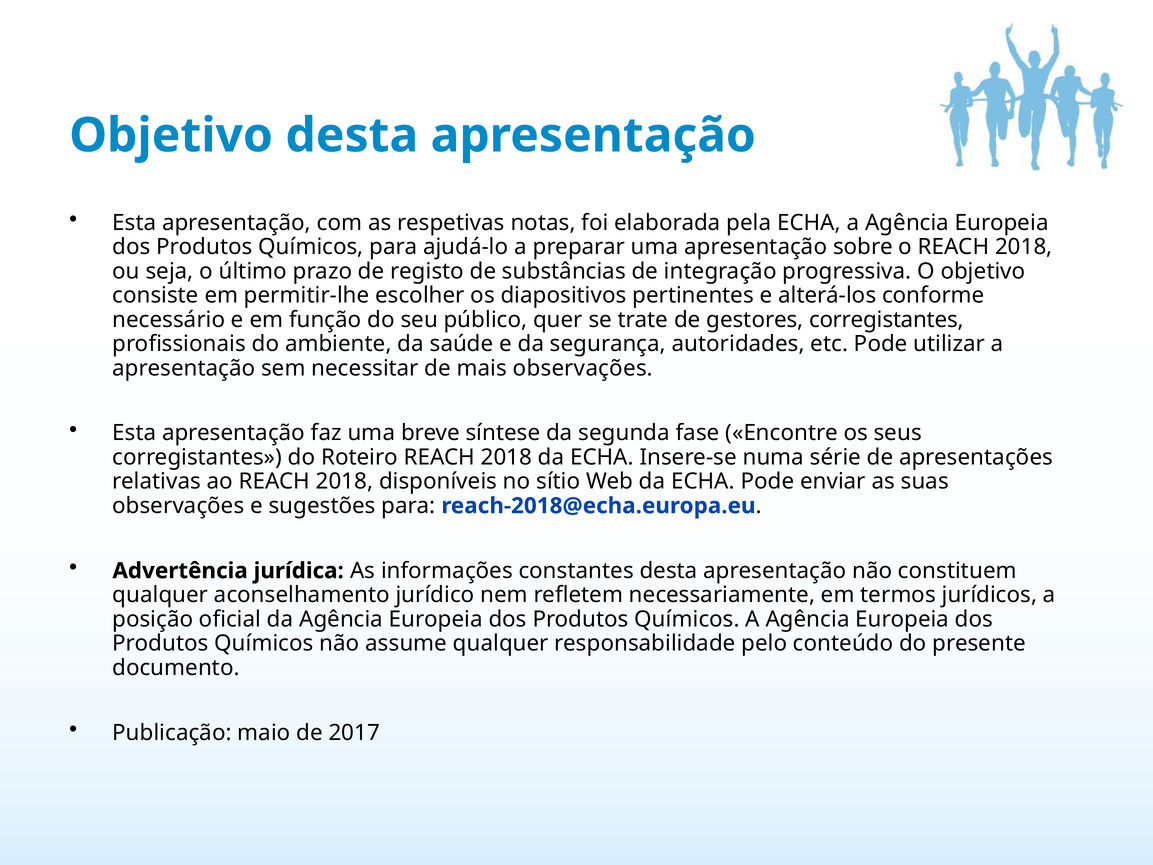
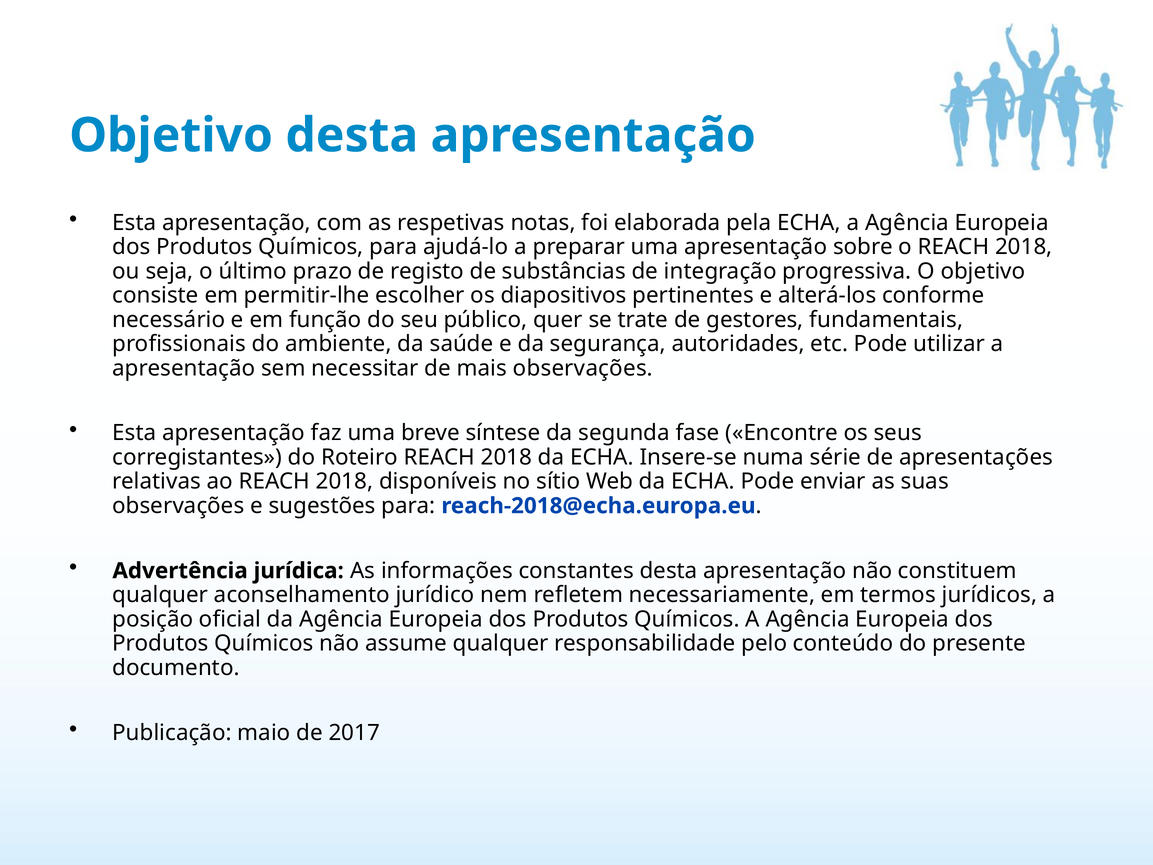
gestores corregistantes: corregistantes -> fundamentais (886, 320)
